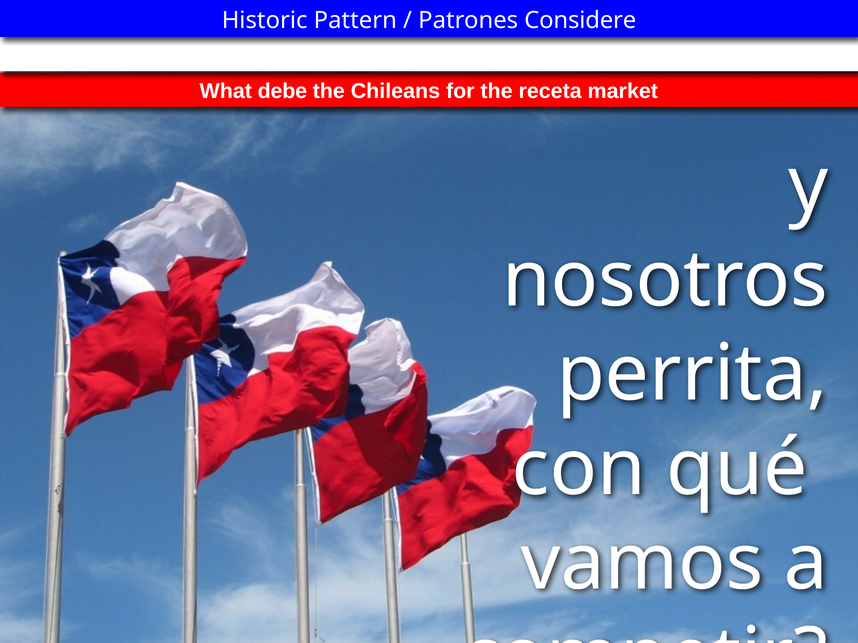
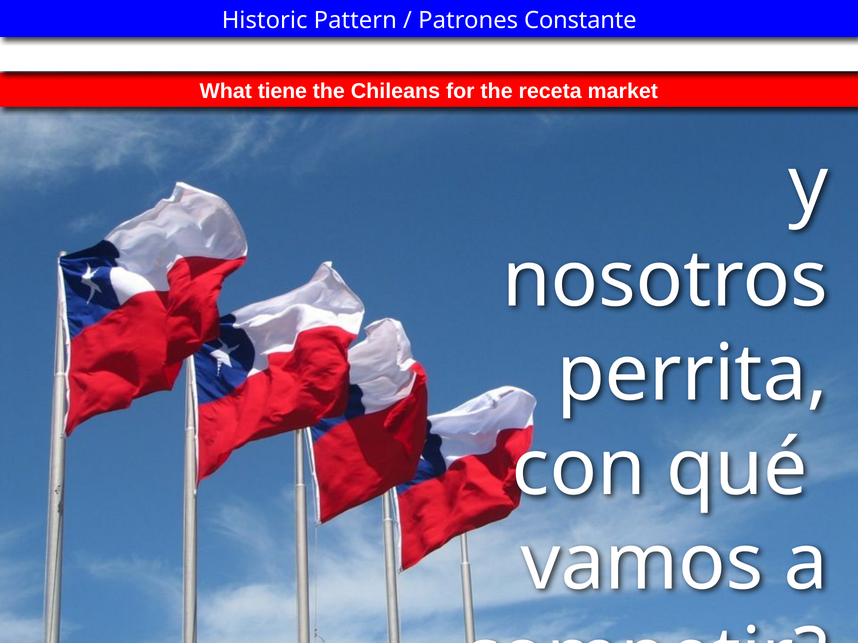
Considere: Considere -> Constante (580, 20)
debe: debe -> tiene (282, 91)
